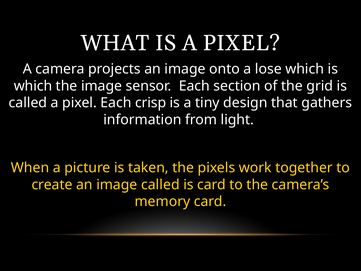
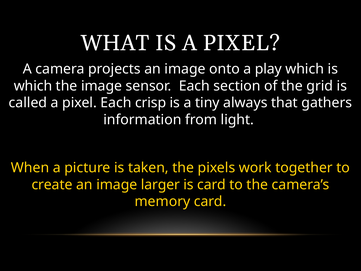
lose: lose -> play (268, 69)
design: design -> always (245, 103)
image called: called -> larger (160, 185)
